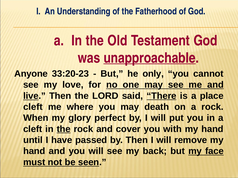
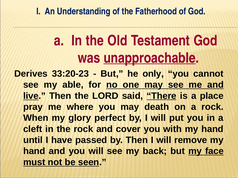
Anyone: Anyone -> Derives (31, 74)
love: love -> able (73, 85)
cleft: cleft -> pray (33, 107)
the underline: present -> none (64, 129)
